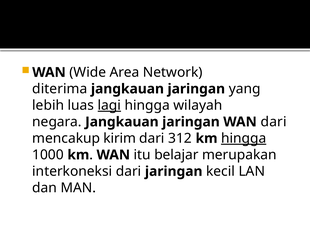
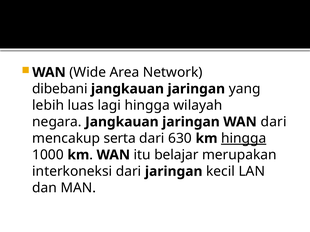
diterima: diterima -> dibebani (60, 89)
lagi underline: present -> none (109, 106)
kirim: kirim -> serta (120, 139)
312: 312 -> 630 (180, 139)
